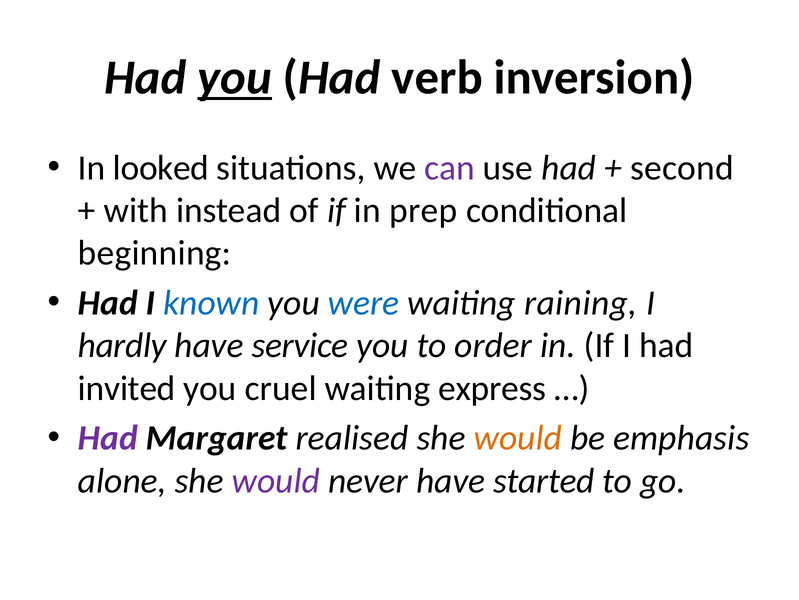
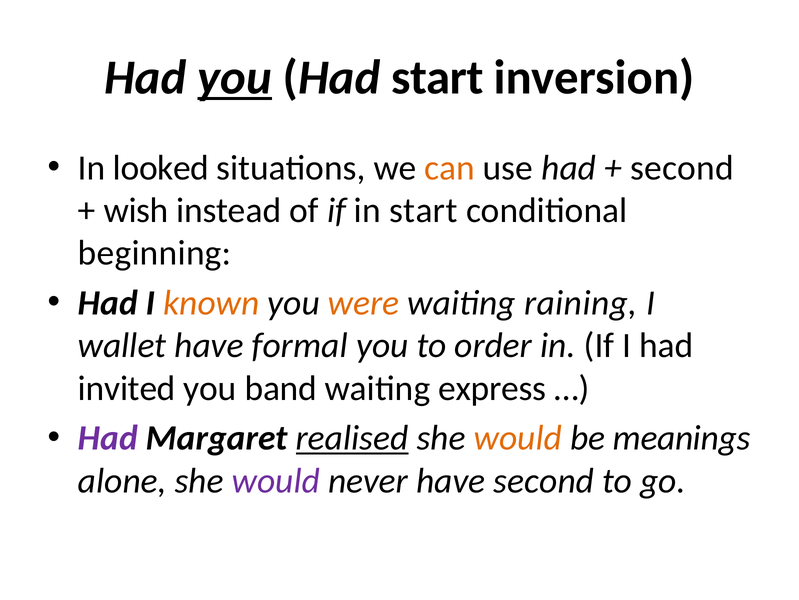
Had verb: verb -> start (437, 77)
can colour: purple -> orange (450, 168)
with: with -> wish (136, 210)
in prep: prep -> start (423, 210)
known colour: blue -> orange (211, 303)
were colour: blue -> orange (364, 303)
hardly: hardly -> wallet (122, 345)
service: service -> formal (300, 345)
cruel: cruel -> band (281, 388)
realised underline: none -> present (352, 438)
emphasis: emphasis -> meanings (682, 438)
have started: started -> second (544, 480)
